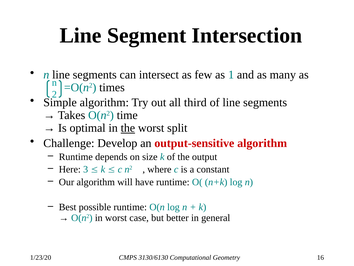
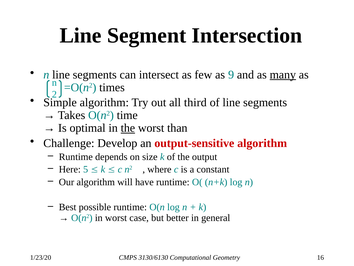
1: 1 -> 9 (231, 74)
many underline: none -> present (283, 74)
split: split -> than (177, 128)
3: 3 -> 5 (86, 169)
